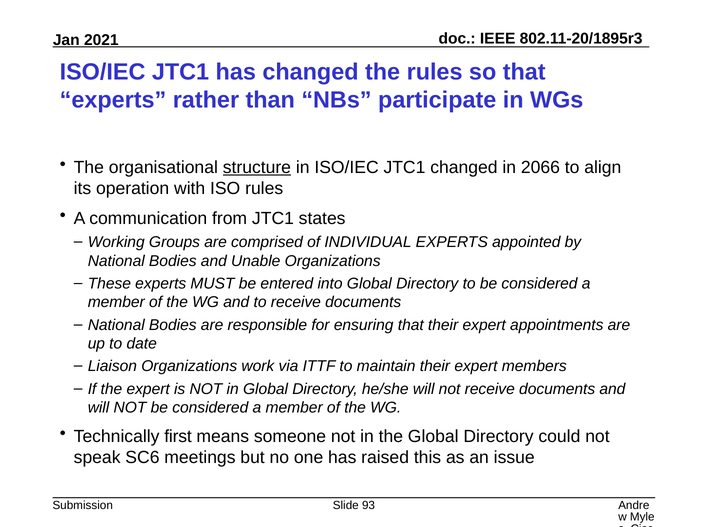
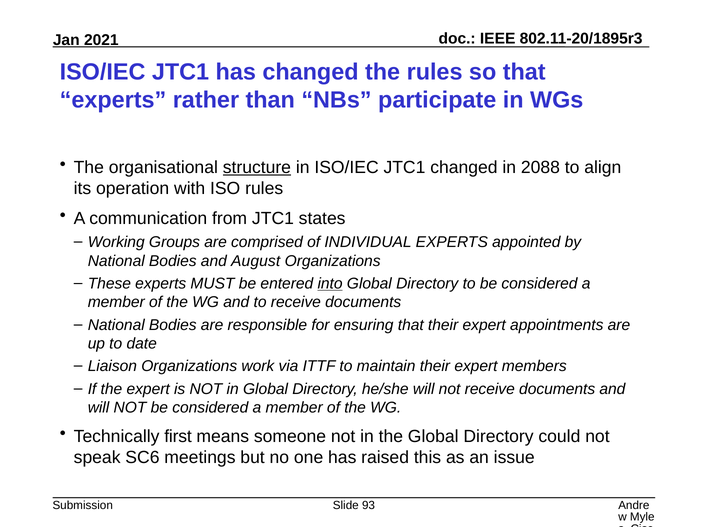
2066: 2066 -> 2088 (540, 167)
Unable: Unable -> August (256, 261)
into underline: none -> present (330, 283)
